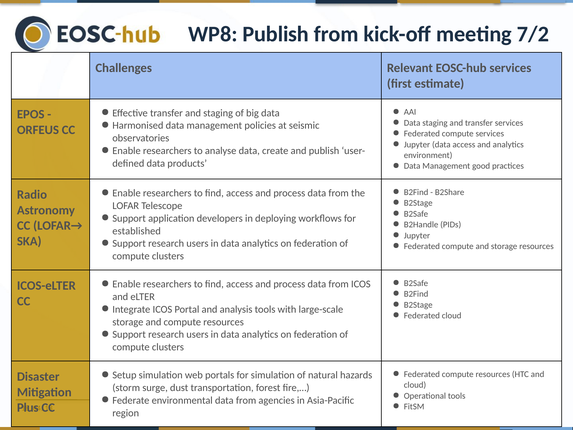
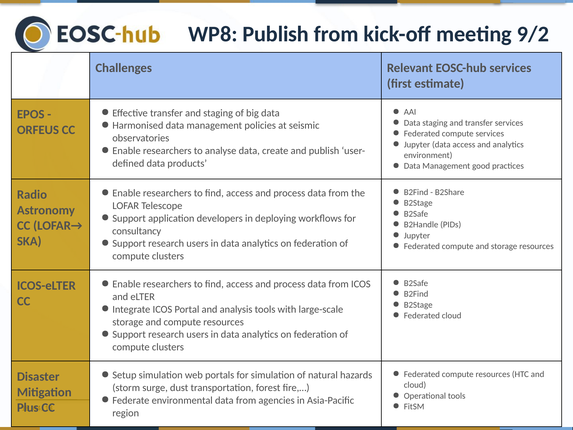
7/2: 7/2 -> 9/2 (533, 34)
established: established -> consultancy (137, 231)
